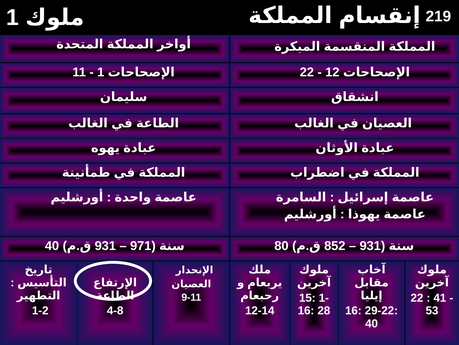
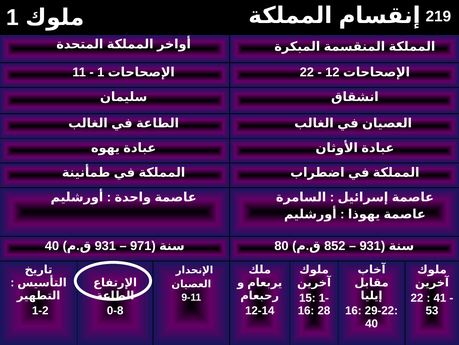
4-8: 4-8 -> 0-8 (115, 310)
